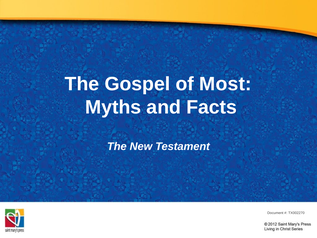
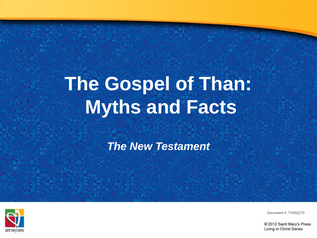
Most: Most -> Than (226, 84)
